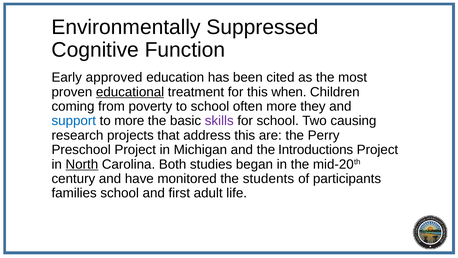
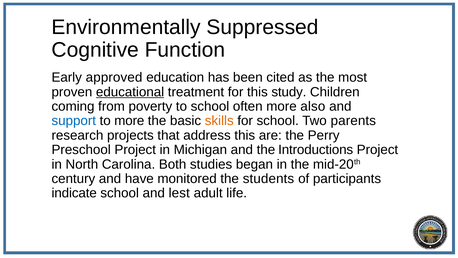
when: when -> study (289, 92)
they: they -> also (313, 106)
skills colour: purple -> orange (219, 121)
causing: causing -> parents (353, 121)
North underline: present -> none (82, 164)
families: families -> indicate (74, 193)
first: first -> lest (179, 193)
